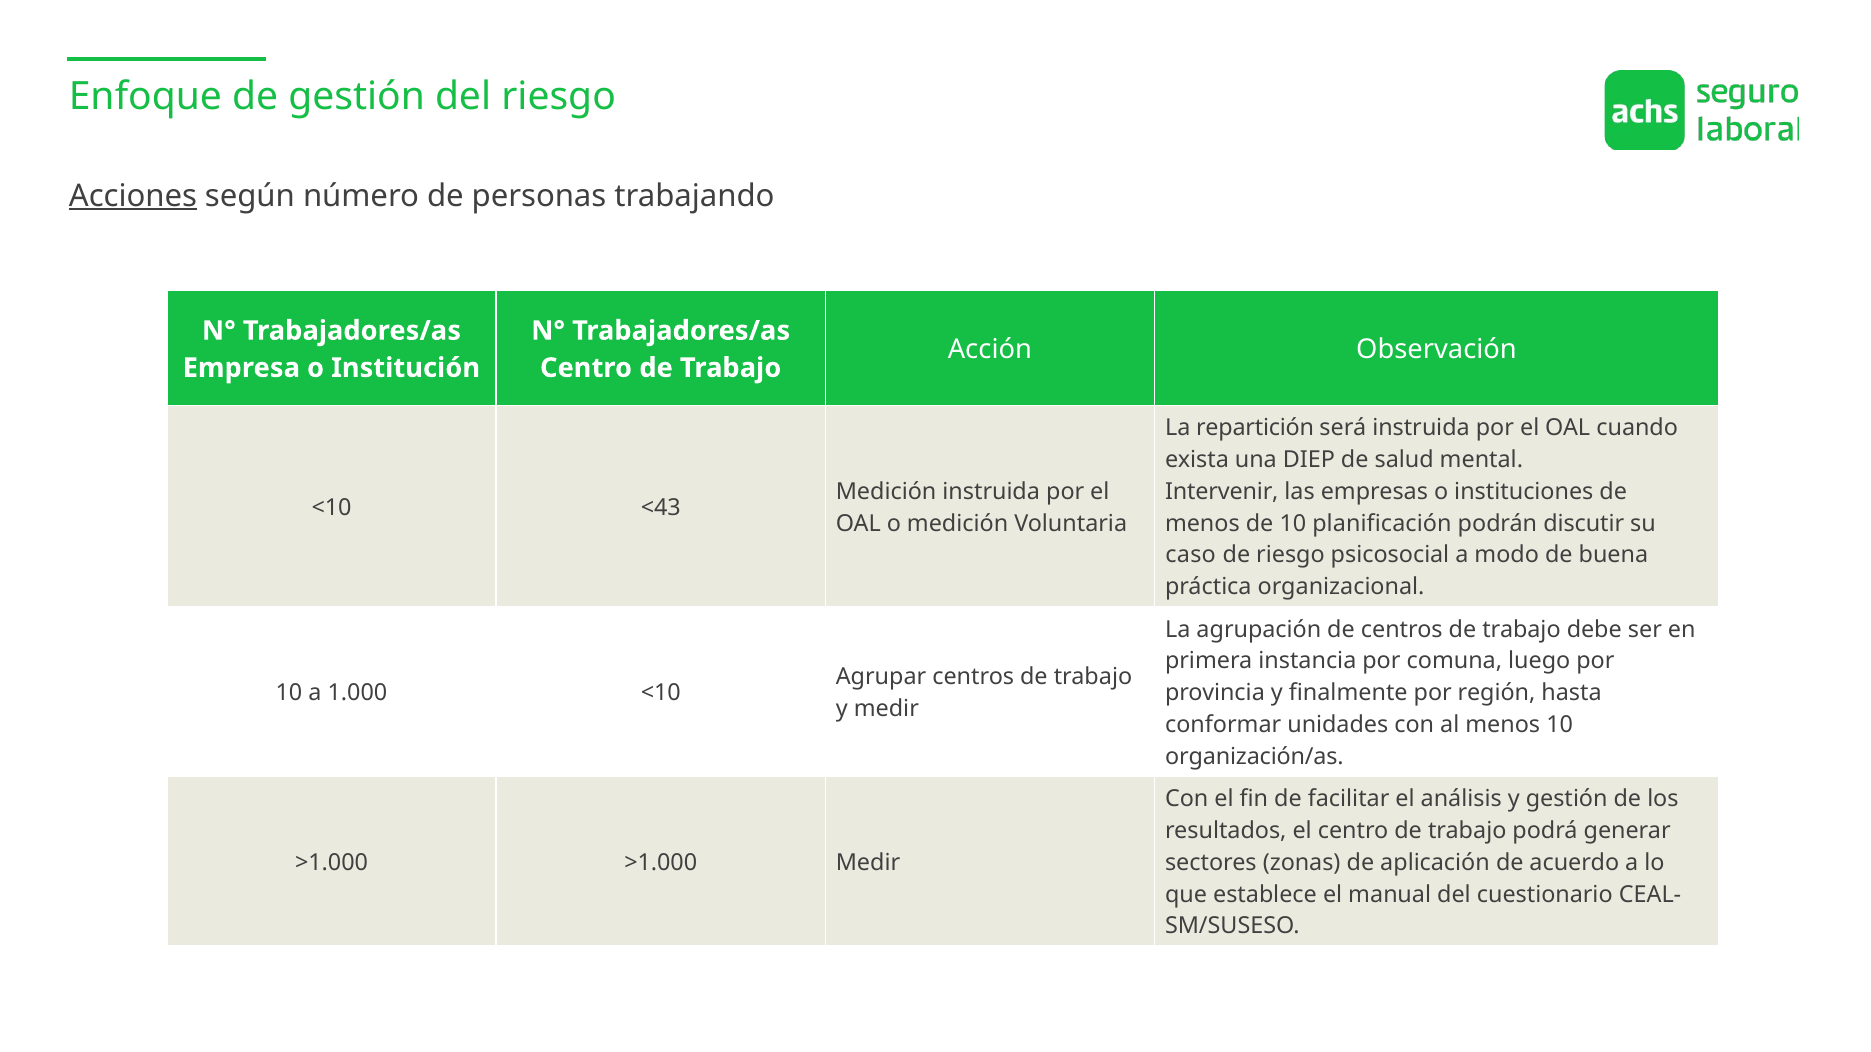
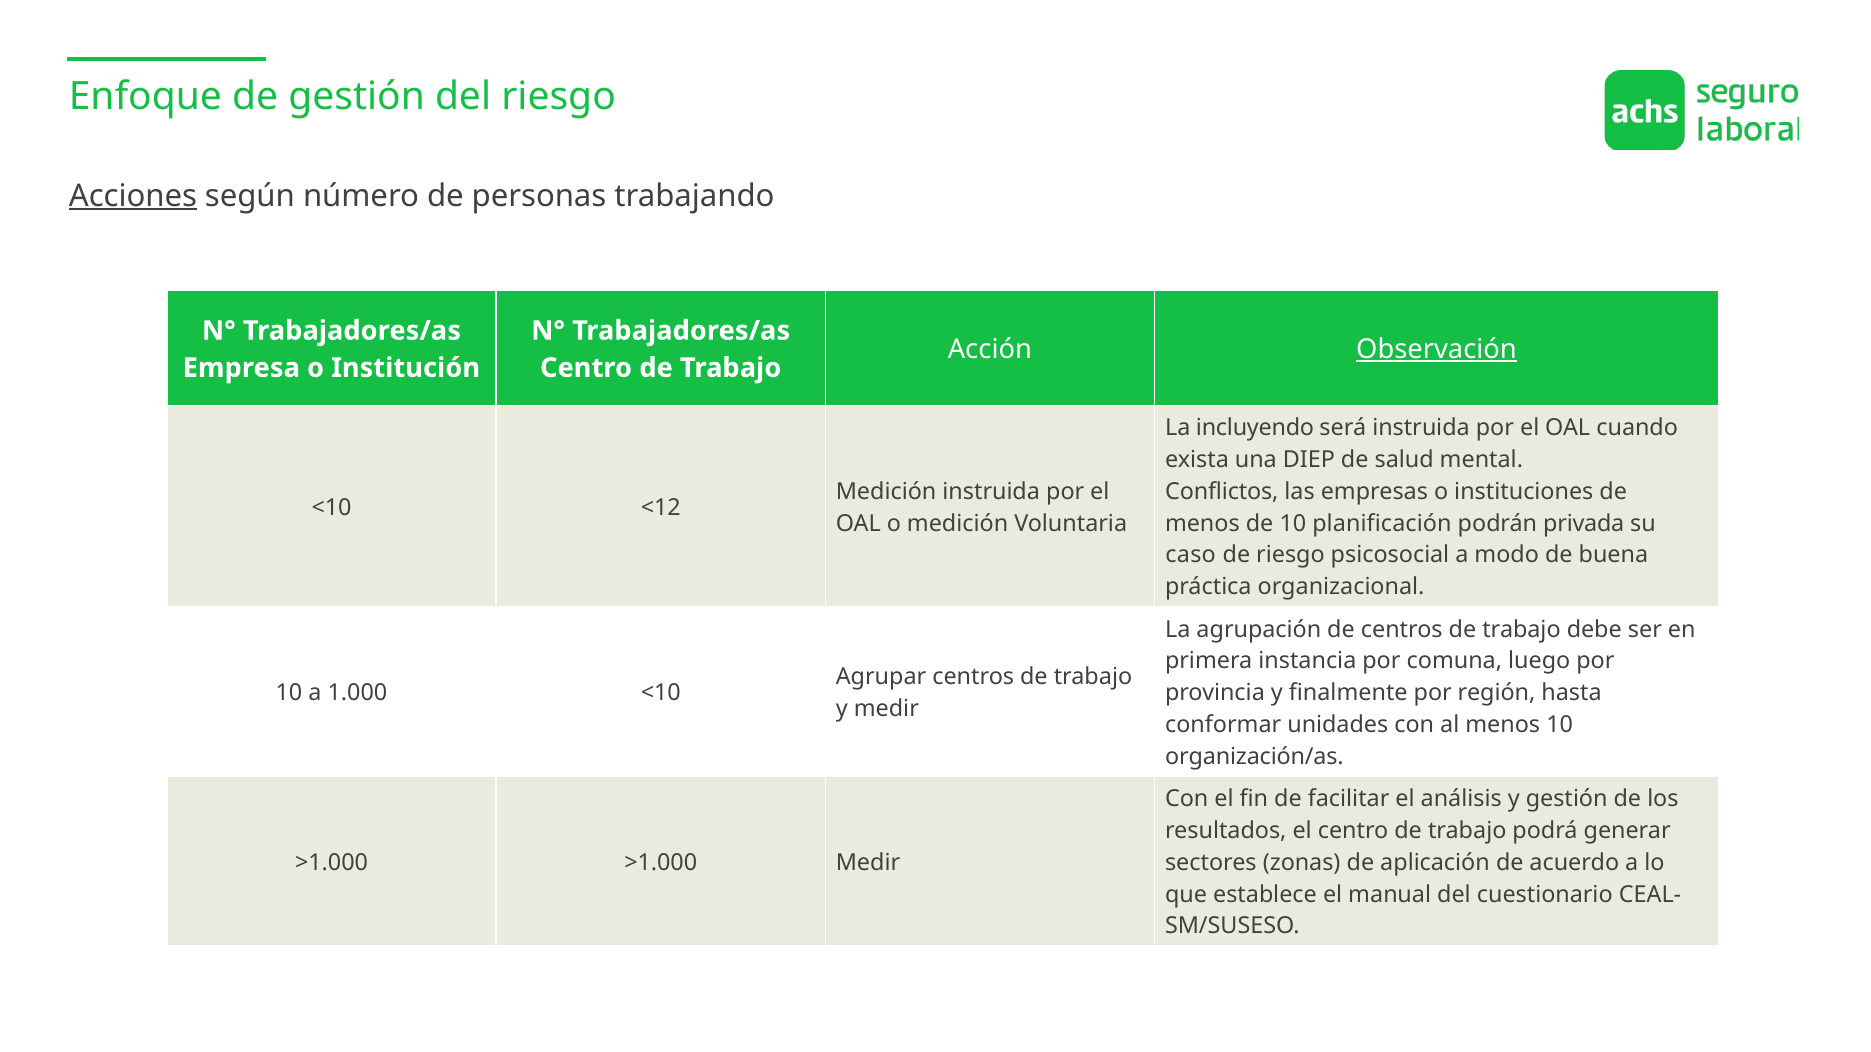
Observación underline: none -> present (1437, 349)
repartición: repartición -> incluyendo (1255, 428)
Intervenir: Intervenir -> Conflictos (1222, 492)
<43: <43 -> <12 (661, 508)
discutir: discutir -> privada (1584, 524)
